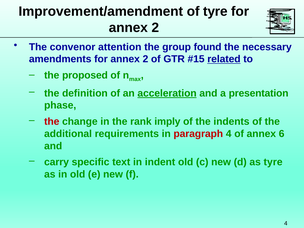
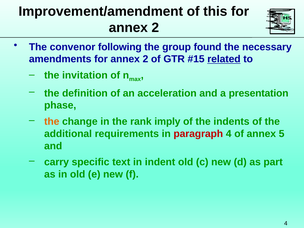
of tyre: tyre -> this (215, 12)
attention: attention -> following (120, 47)
proposed: proposed -> invitation (85, 75)
acceleration underline: present -> none (167, 93)
the colour: red -> orange (52, 122)
6: 6 -> 5 (282, 134)
as tyre: tyre -> part (273, 162)
